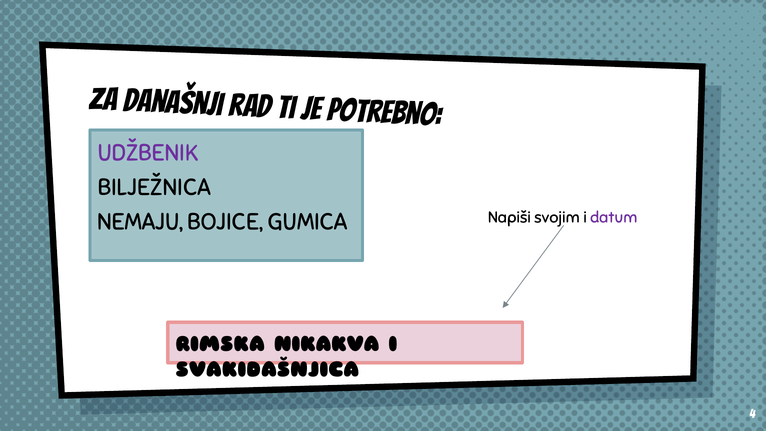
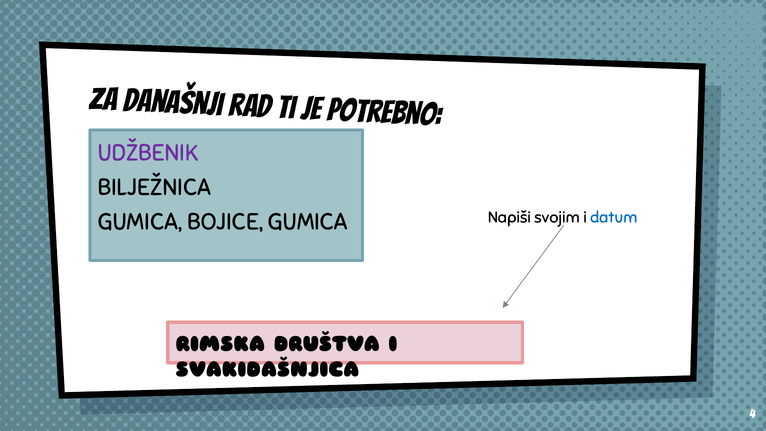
datum colour: purple -> blue (614, 217)
NEMAJU: NEMAJU -> GUMICA (140, 222)
NIKAKVA: NIKAKVA -> DRUŠTVA (327, 344)
